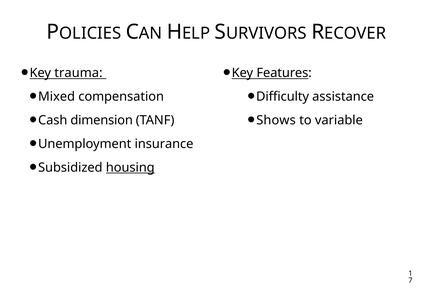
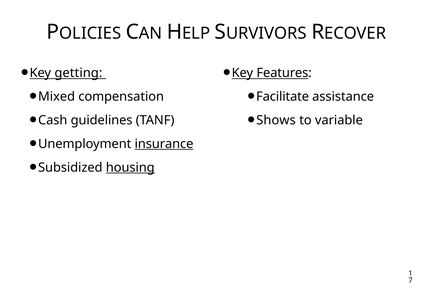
trauma: trauma -> getting (78, 73)
Difficulty: Difficulty -> Facilitate (283, 96)
dimension: dimension -> guidelines (102, 120)
insurance underline: none -> present (164, 144)
